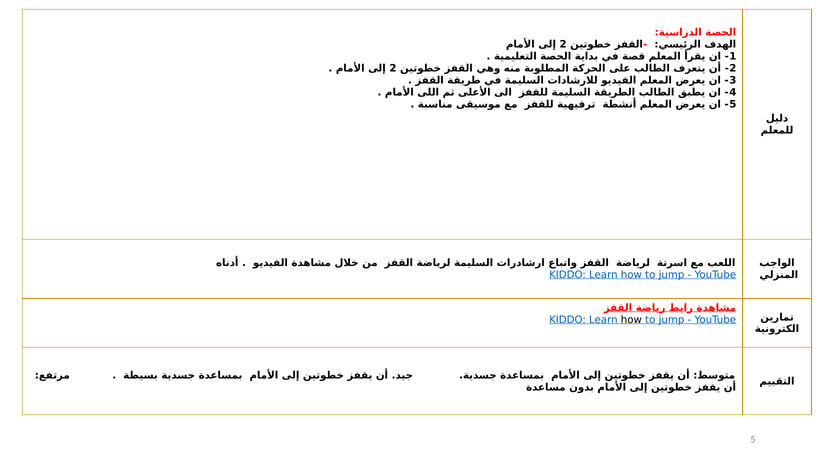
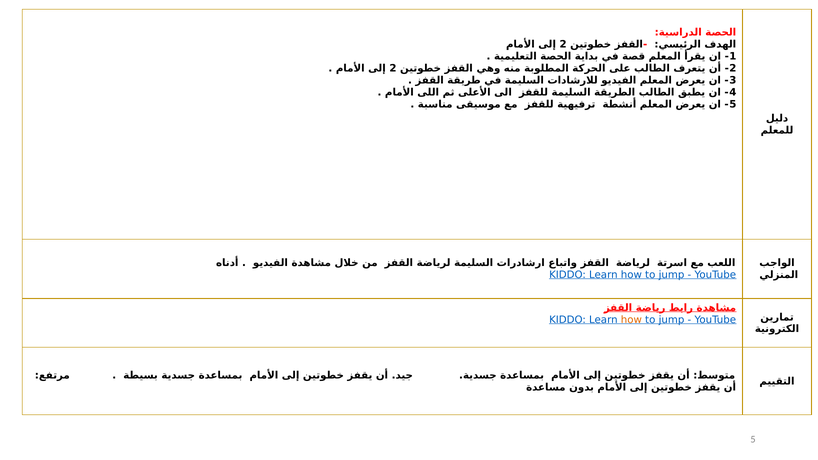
how colour: black -> orange (631, 320)
